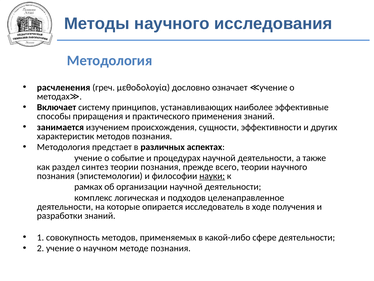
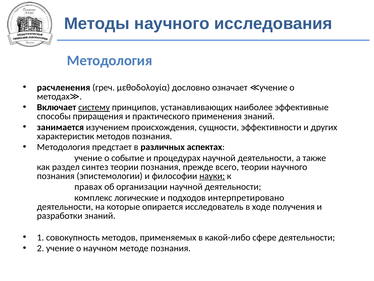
систему underline: none -> present (94, 107)
рамках: рамках -> правах (88, 186)
логическая: логическая -> логические (136, 197)
целенаправленное: целенаправленное -> интерпретировано (246, 197)
